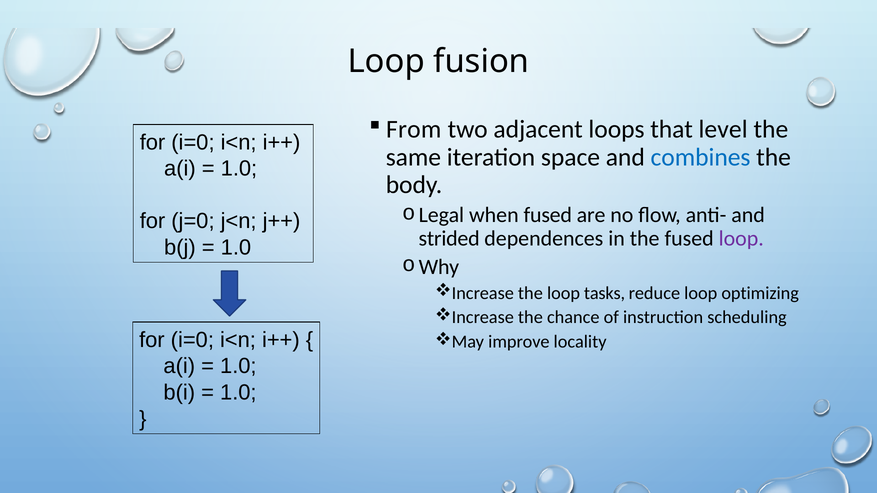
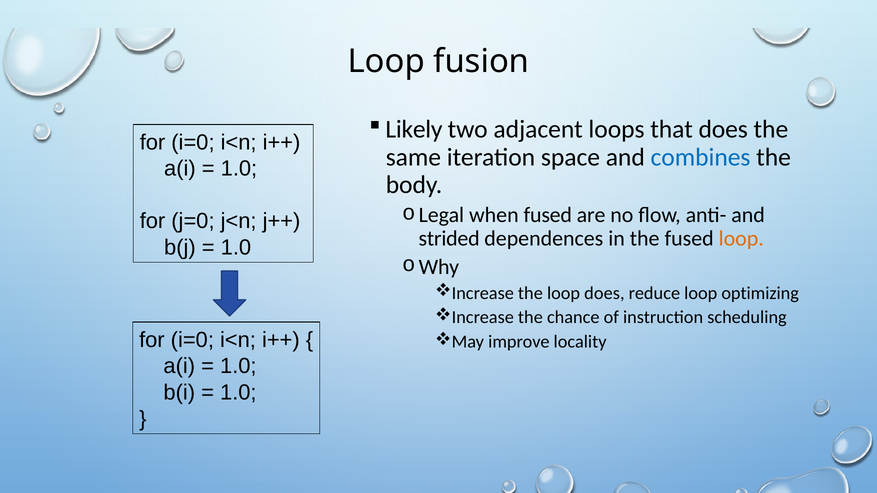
From: From -> Likely (414, 130)
that level: level -> does (723, 130)
loop colour: purple -> orange (741, 239)
loop tasks: tasks -> does (604, 293)
